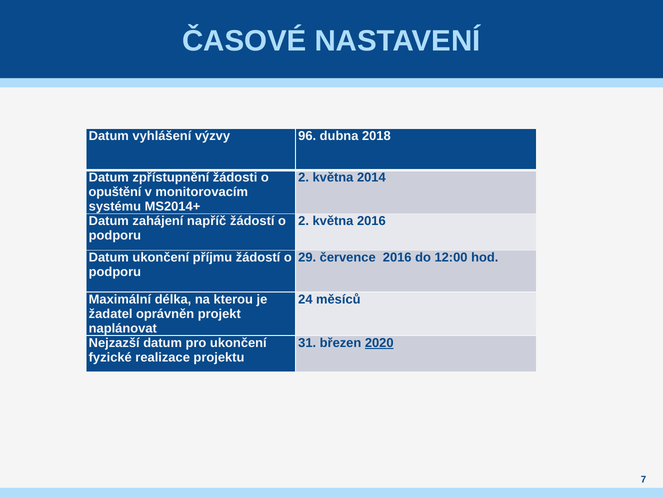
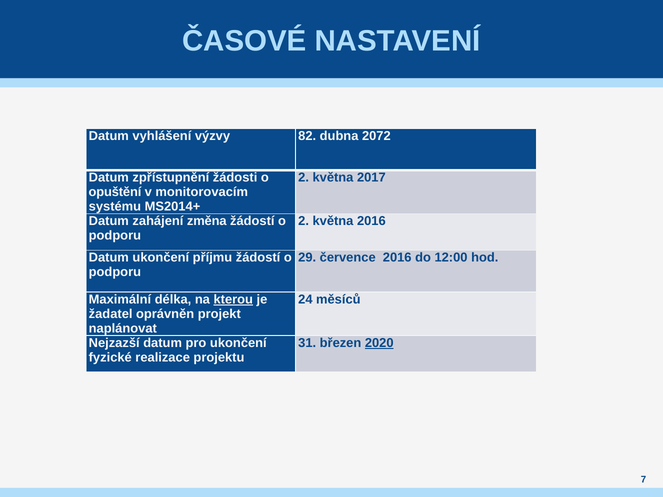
96: 96 -> 82 (307, 136)
2018: 2018 -> 2072 (376, 136)
2014: 2014 -> 2017 (371, 178)
napříč: napříč -> změna (207, 221)
kterou underline: none -> present (233, 300)
